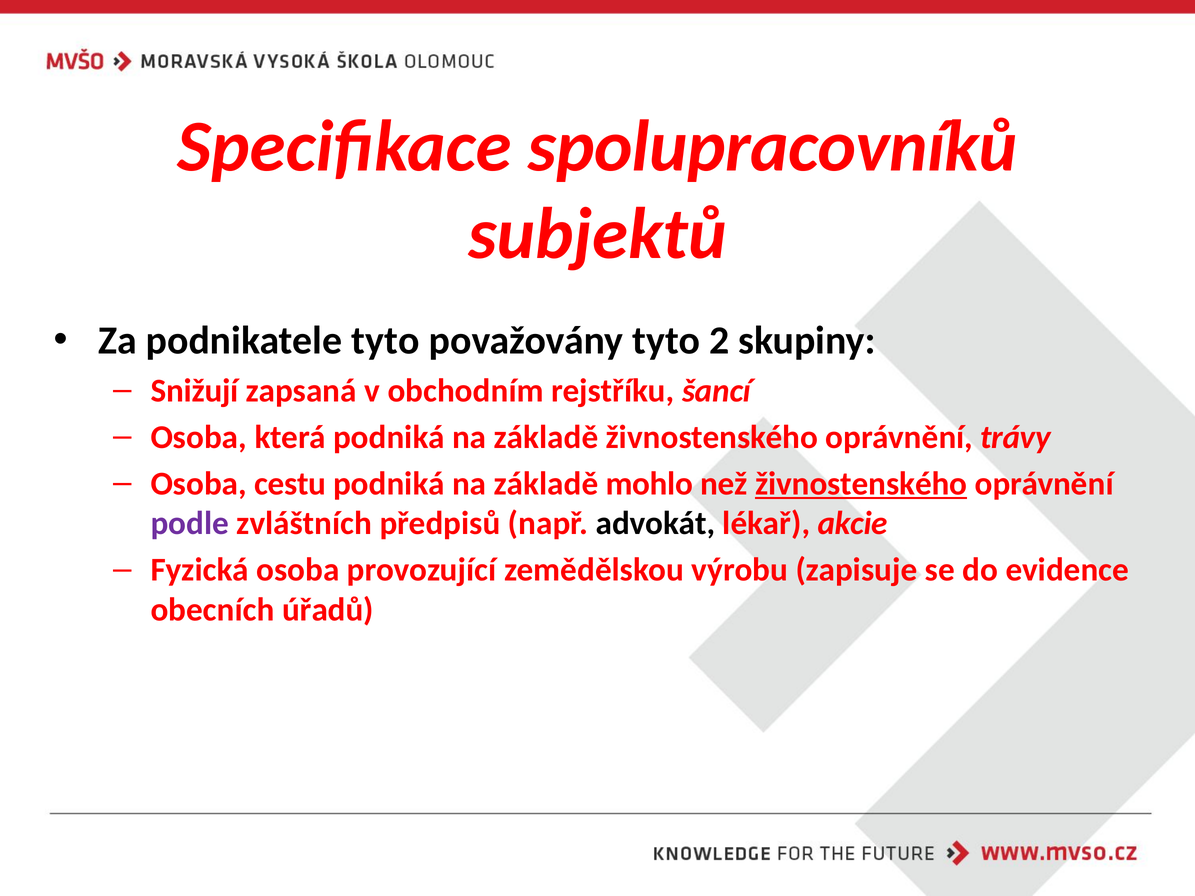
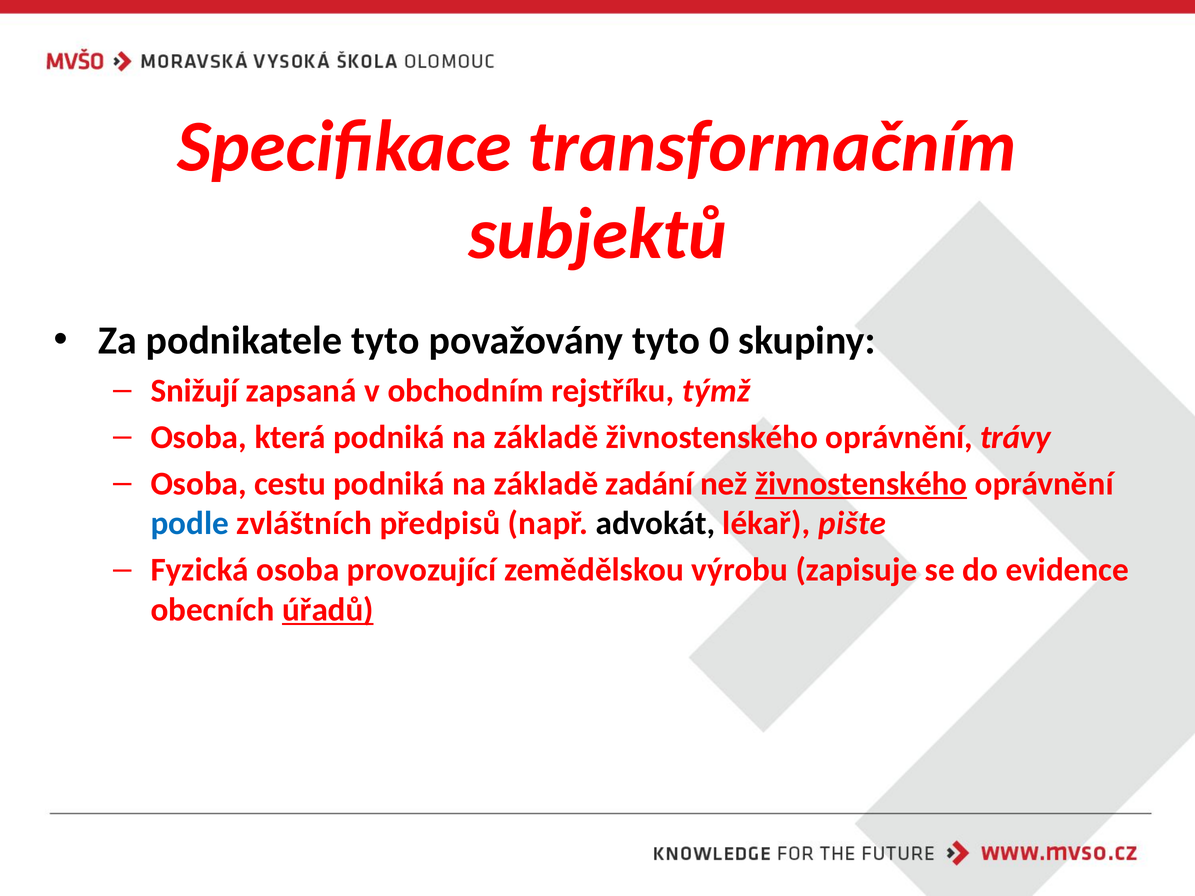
spolupracovníků: spolupracovníků -> transformačním (772, 147)
2: 2 -> 0 (719, 341)
šancí: šancí -> týmž (716, 391)
mohlo: mohlo -> zadání (649, 484)
podle colour: purple -> blue (190, 524)
akcie: akcie -> pište (852, 524)
úřadů underline: none -> present (328, 610)
